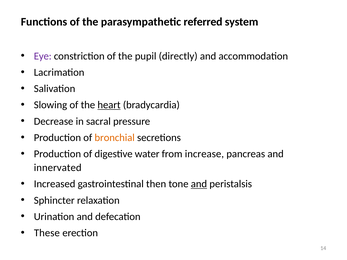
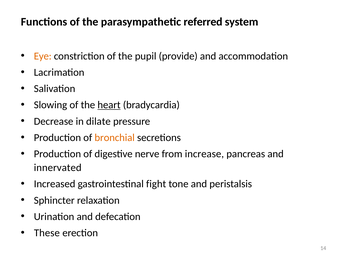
Eye colour: purple -> orange (43, 56)
directly: directly -> provide (178, 56)
sacral: sacral -> dilate (98, 121)
water: water -> nerve (147, 154)
then: then -> fight (156, 184)
and underline: present -> none (199, 184)
